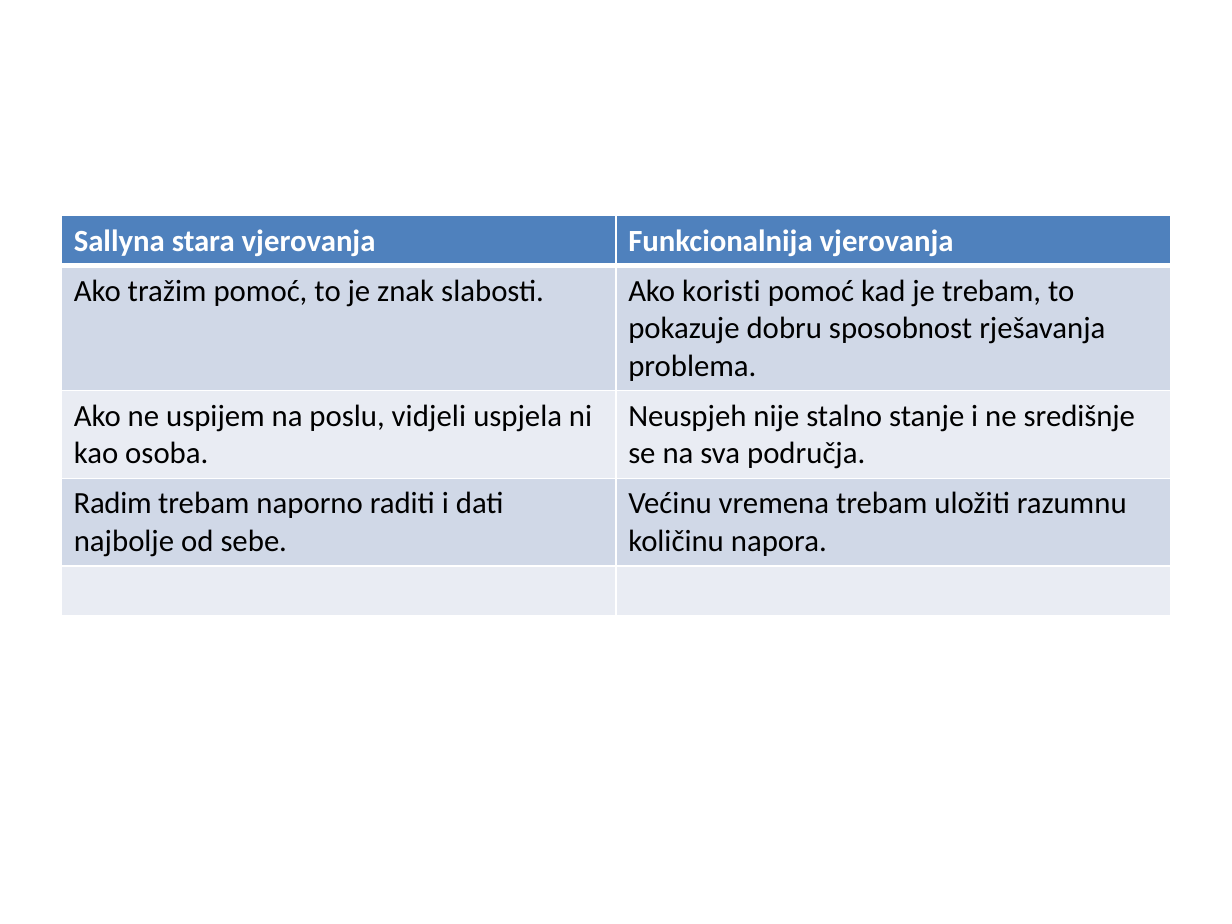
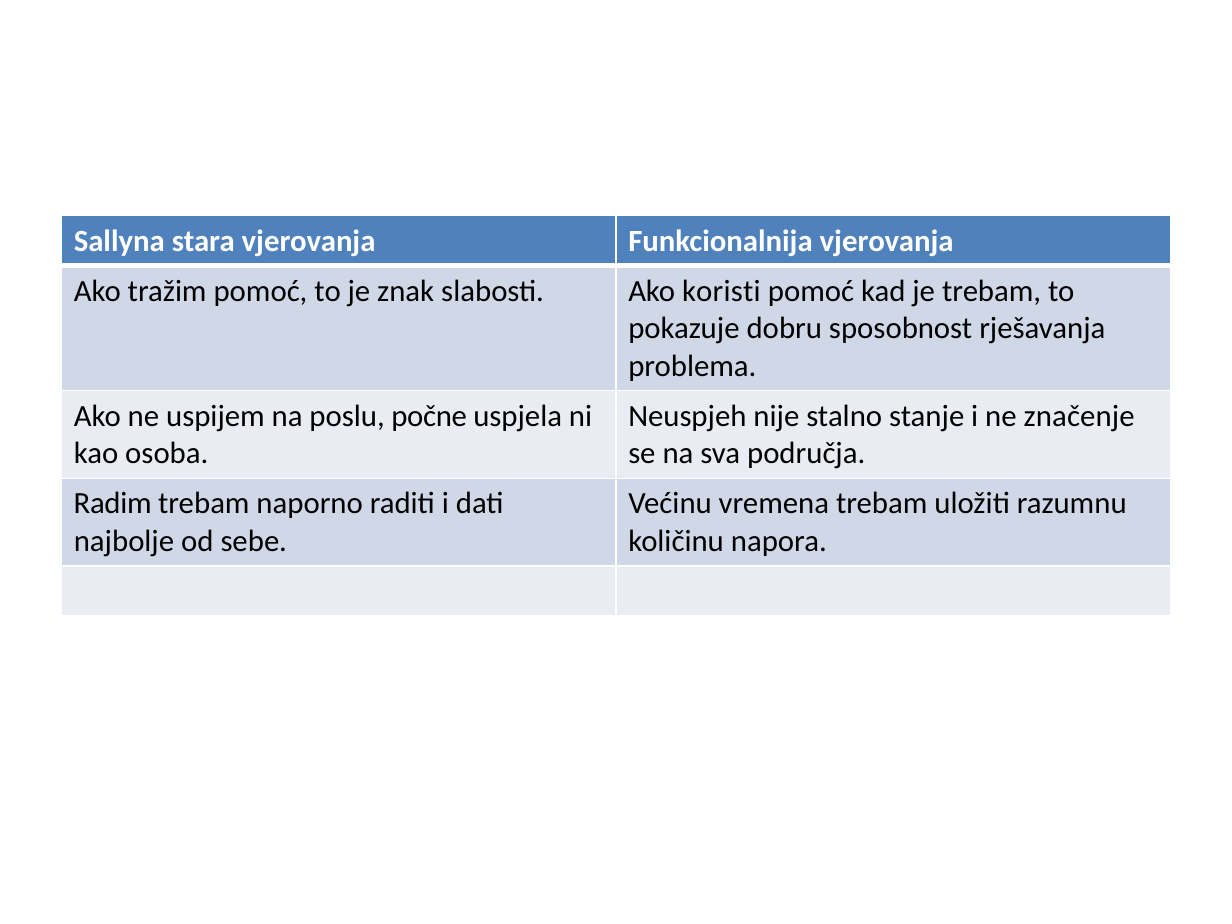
vidjeli: vidjeli -> počne (429, 416)
središnje: središnje -> značenje (1079, 416)
